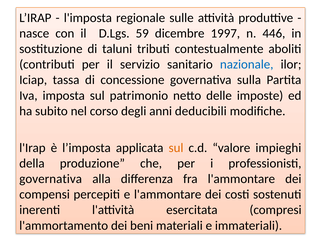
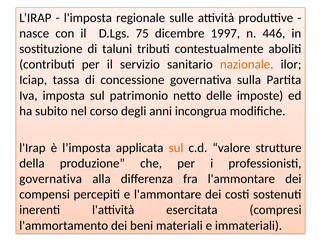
59: 59 -> 75 (142, 33)
nazionale colour: blue -> orange (247, 64)
deducibili: deducibili -> incongrua (201, 111)
impieghi: impieghi -> strutture (278, 148)
